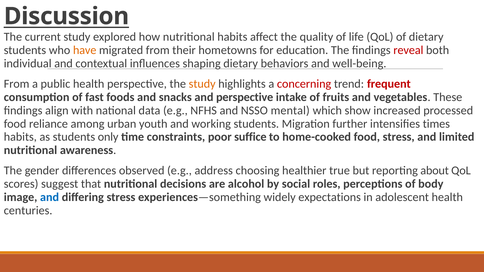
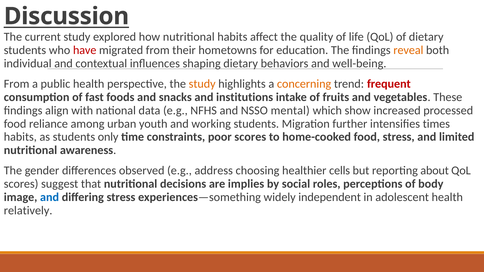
have colour: orange -> red (85, 50)
reveal colour: red -> orange (408, 50)
concerning colour: red -> orange (304, 84)
and perspective: perspective -> institutions (245, 97)
poor suffice: suffice -> scores (250, 137)
true: true -> cells (340, 171)
alcohol: alcohol -> implies (246, 184)
expectations: expectations -> independent (330, 197)
centuries: centuries -> relatively (28, 211)
